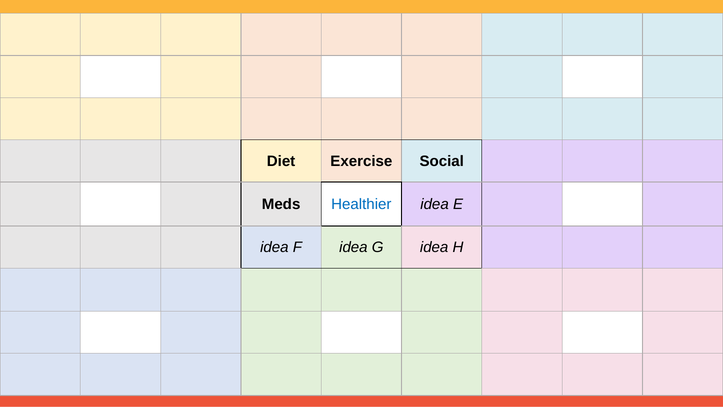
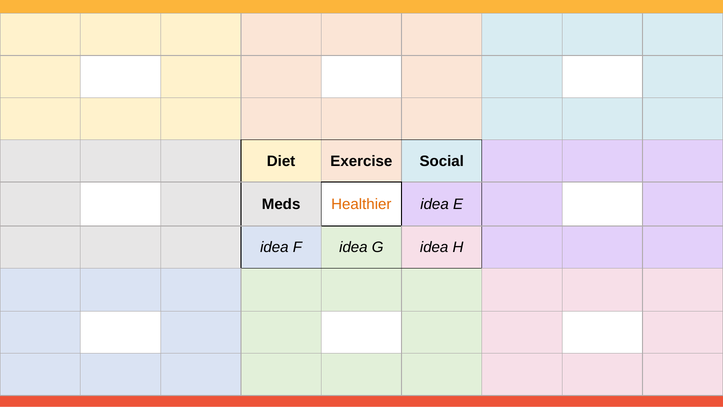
Healthier colour: blue -> orange (361, 204)
